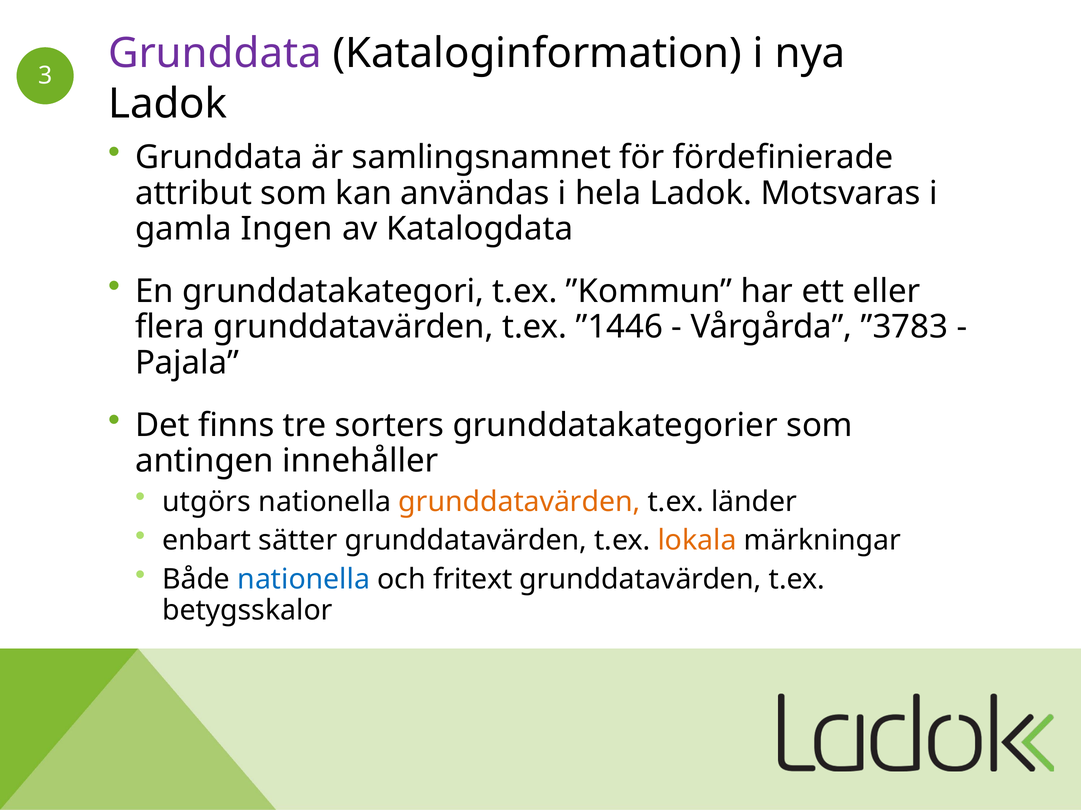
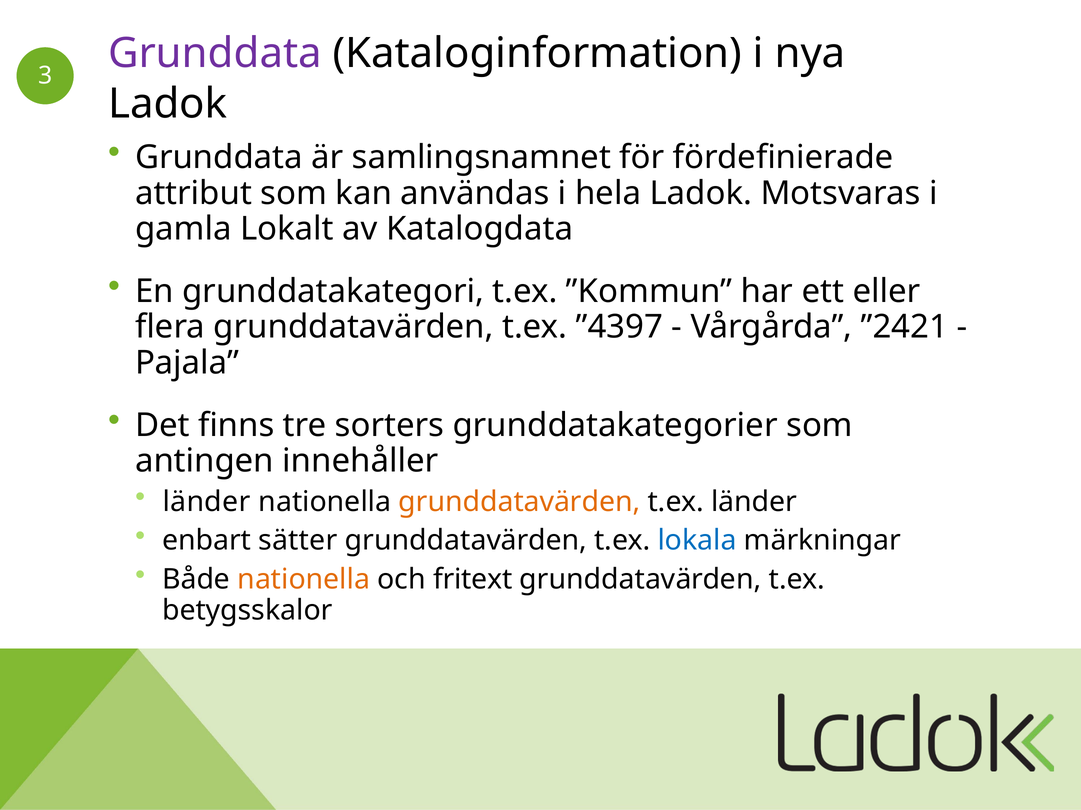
Ingen: Ingen -> Lokalt (287, 229)
”1446: ”1446 -> ”4397 (619, 327)
”3783: ”3783 -> ”2421 (904, 327)
utgörs: utgörs -> länder (206, 502)
lokala colour: orange -> blue (697, 541)
nationella colour: blue -> orange (304, 580)
